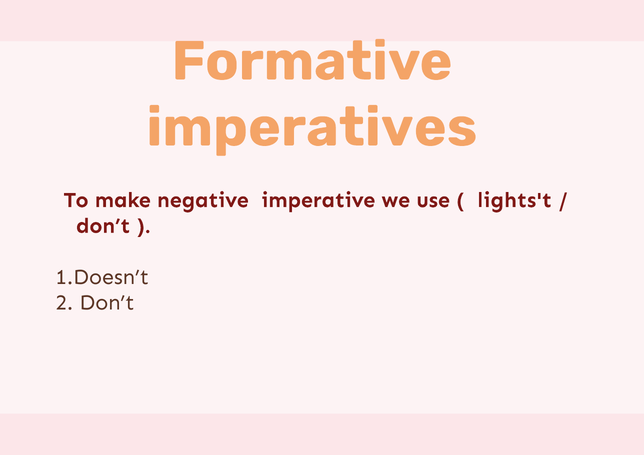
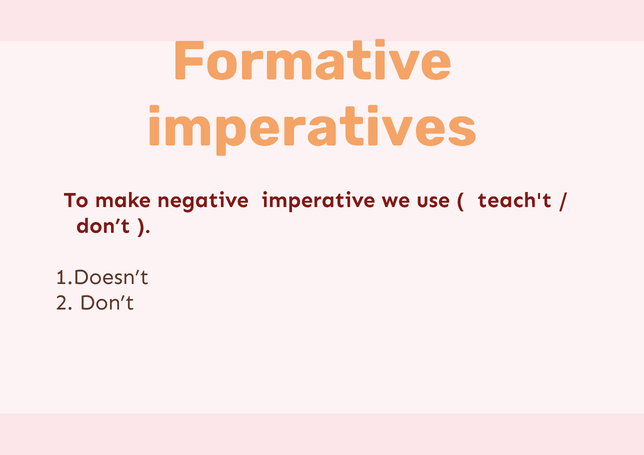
lights't: lights't -> teach't (514, 200)
